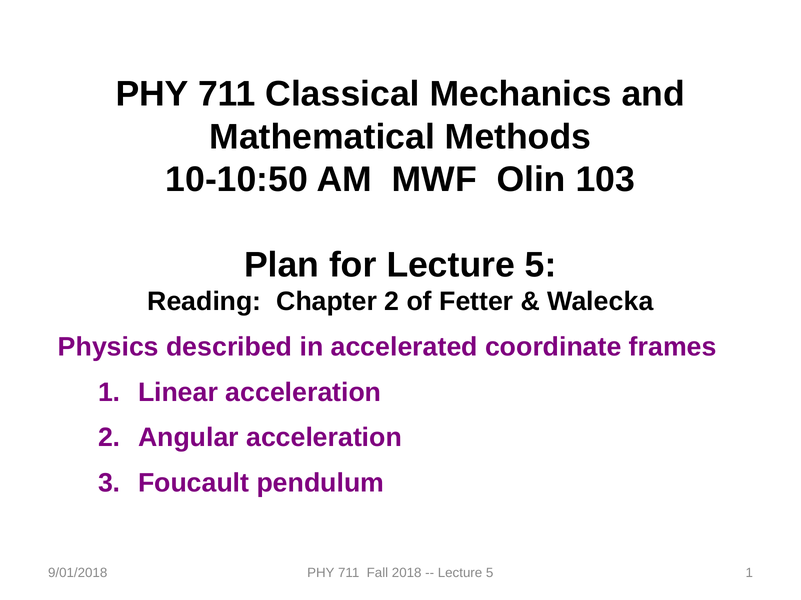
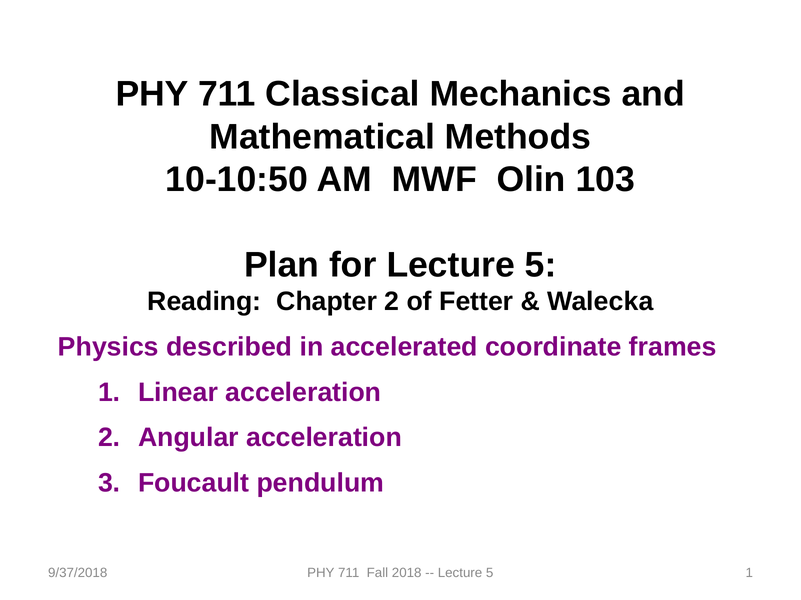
9/01/2018: 9/01/2018 -> 9/37/2018 (78, 574)
